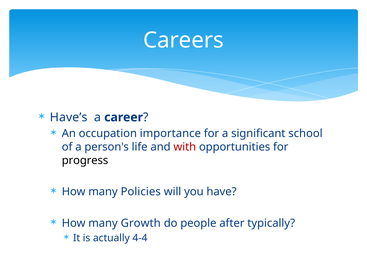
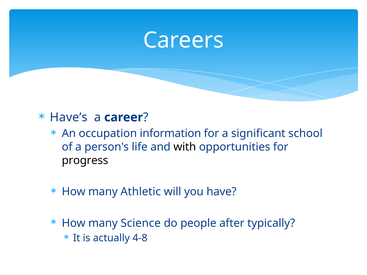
importance: importance -> information (170, 134)
with colour: red -> black (185, 147)
Policies: Policies -> Athletic (141, 192)
Growth: Growth -> Science (141, 223)
4-4: 4-4 -> 4-8 (140, 238)
